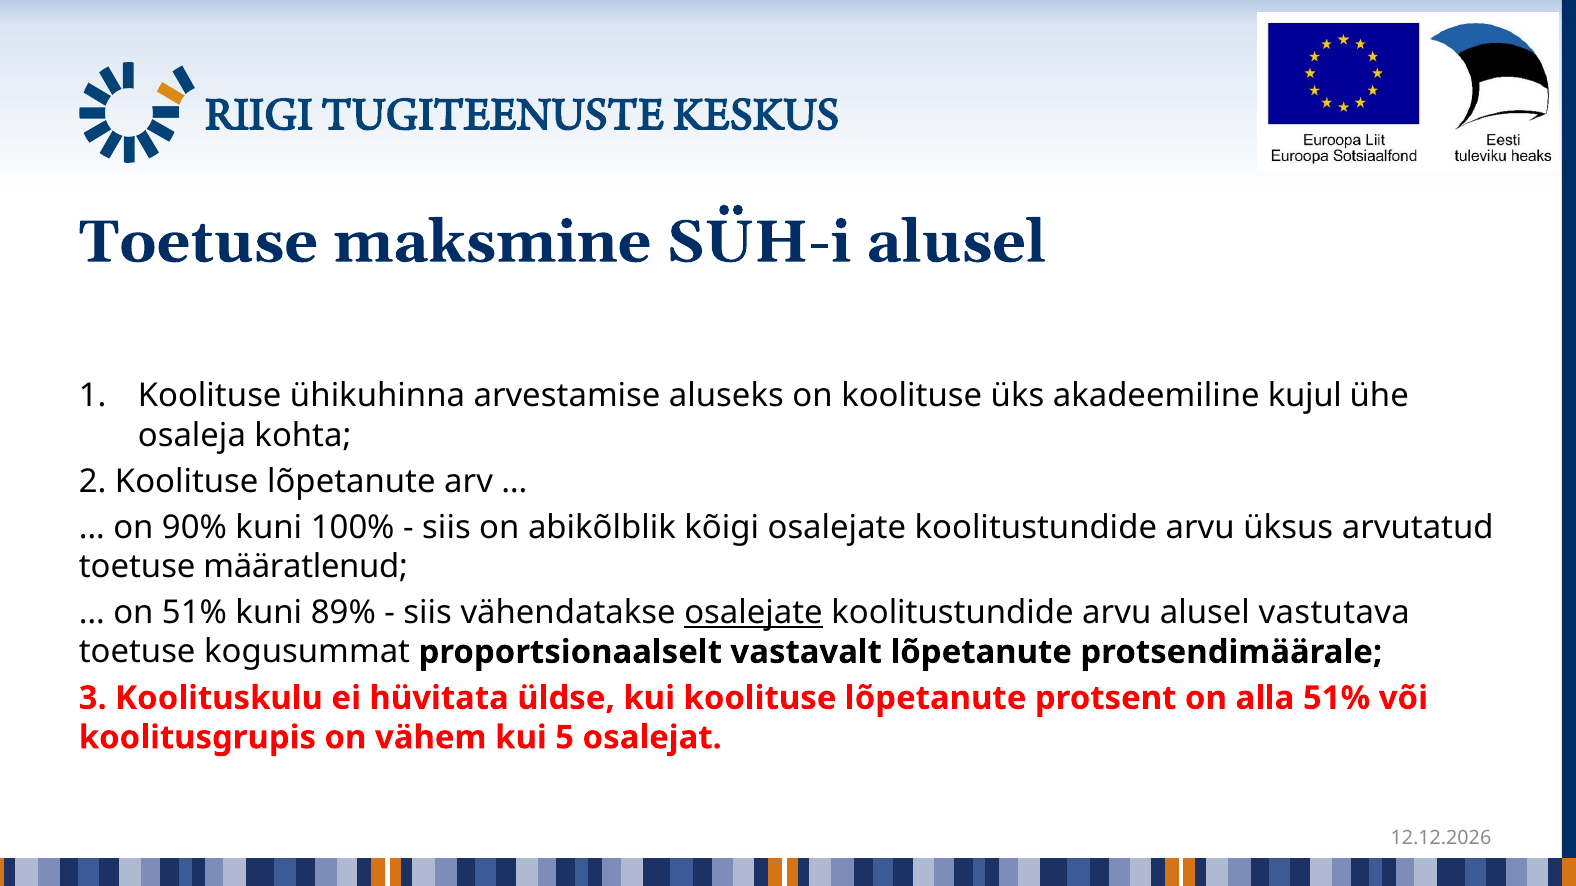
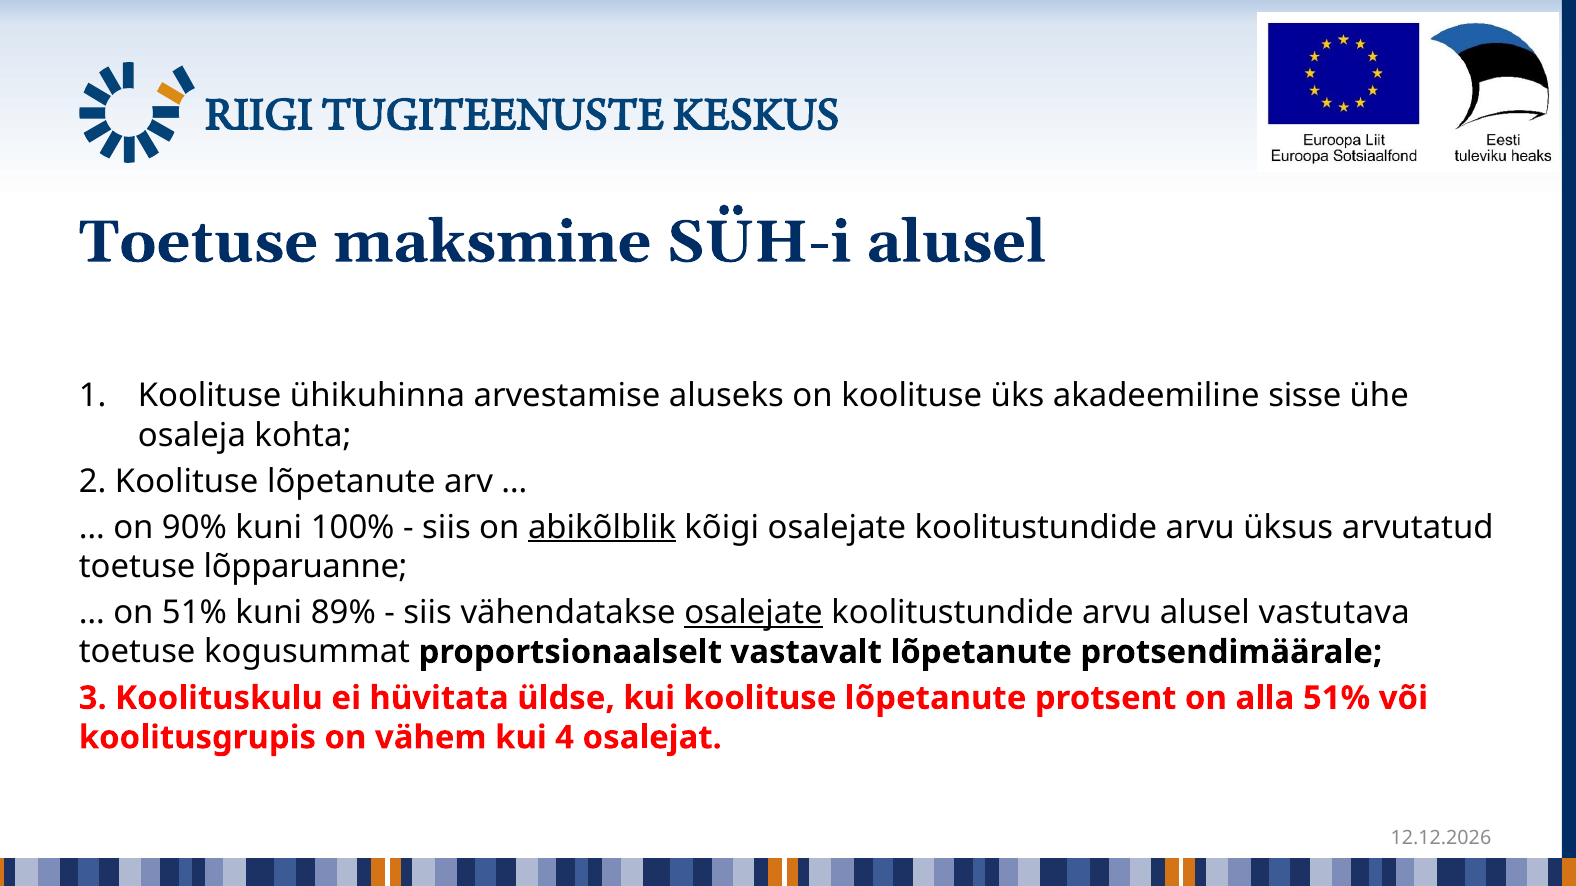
kujul: kujul -> sisse (1305, 396)
abikõlblik underline: none -> present (602, 527)
määratlenud: määratlenud -> lõpparuanne (306, 567)
5: 5 -> 4 (565, 738)
